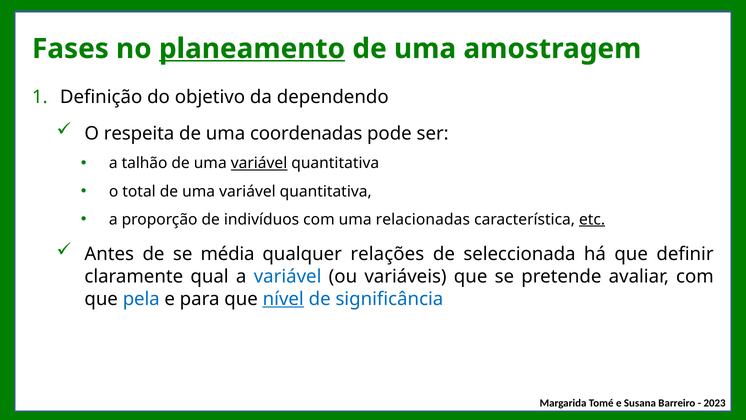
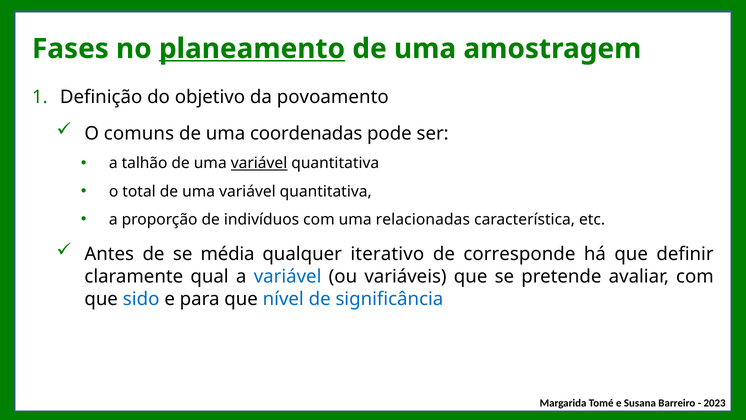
dependendo: dependendo -> povoamento (333, 97)
respeita: respeita -> comuns (139, 134)
etc underline: present -> none (592, 219)
relações: relações -> iterativo (387, 254)
seleccionada: seleccionada -> corresponde (519, 254)
pela: pela -> sido (141, 299)
nível underline: present -> none (283, 299)
